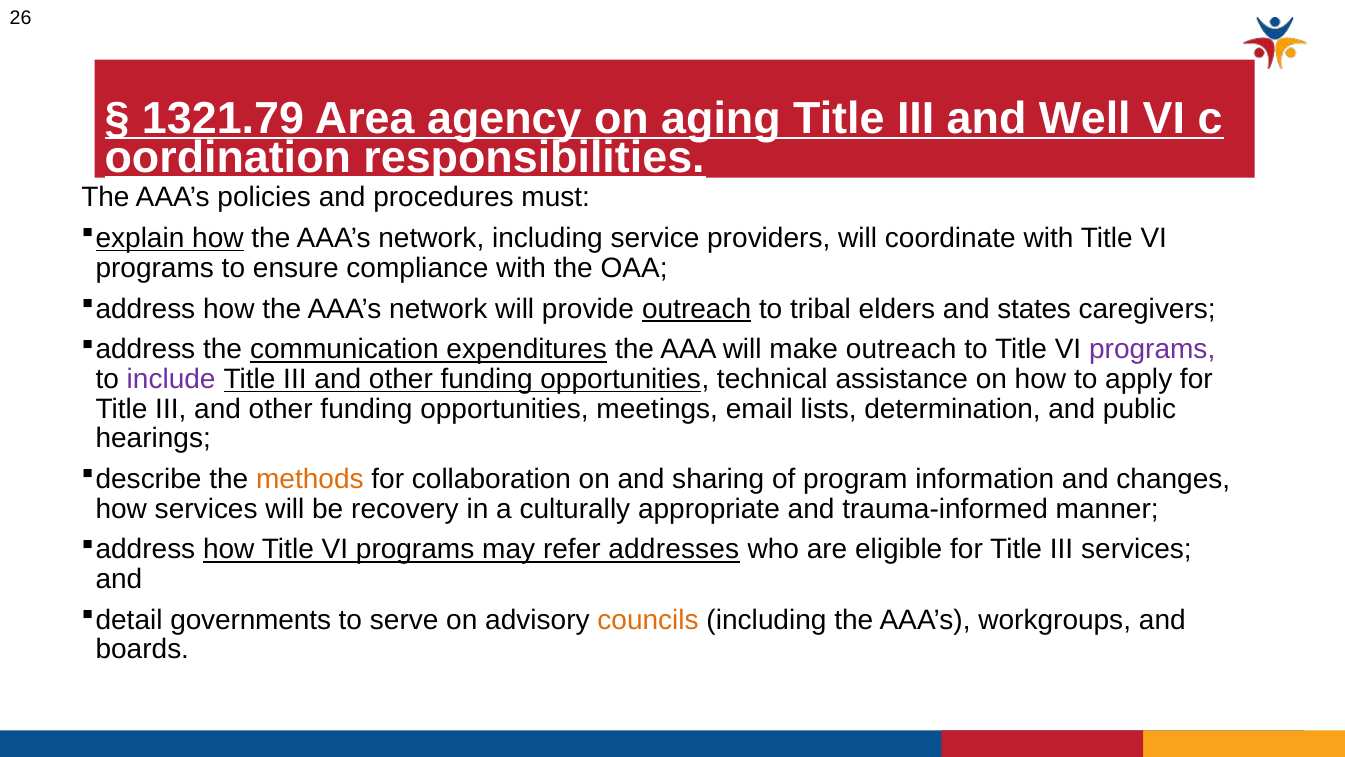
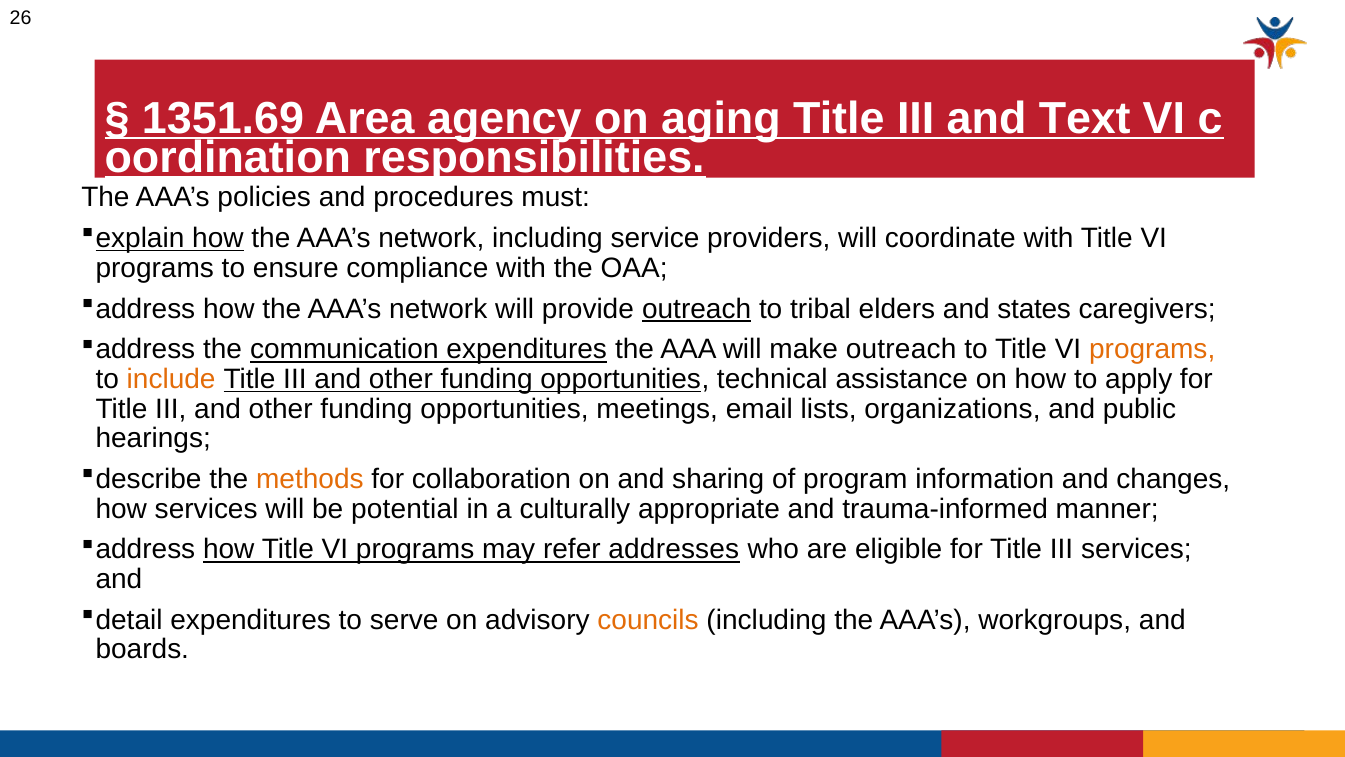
1321.79: 1321.79 -> 1351.69 (223, 118)
Well: Well -> Text (1085, 118)
programs colour: purple -> orange (1152, 349)
include colour: purple -> orange (171, 379)
determination: determination -> organizations (953, 409)
recovery: recovery -> potential (405, 509)
governments: governments -> expenditures (251, 620)
